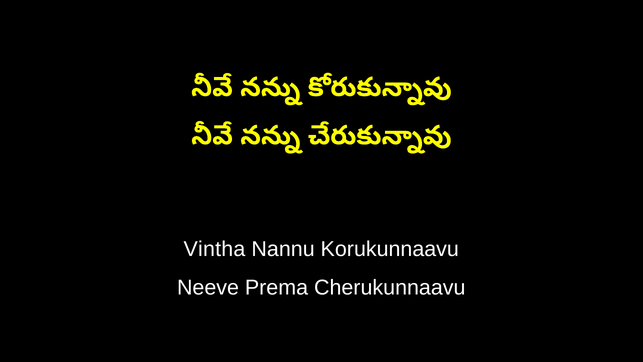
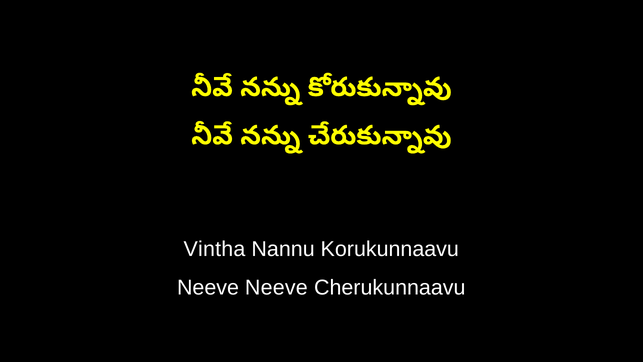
Neeve Prema: Prema -> Neeve (276, 288)
